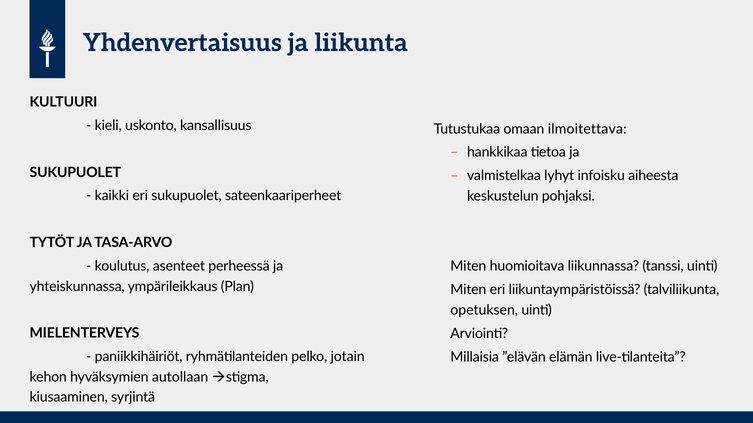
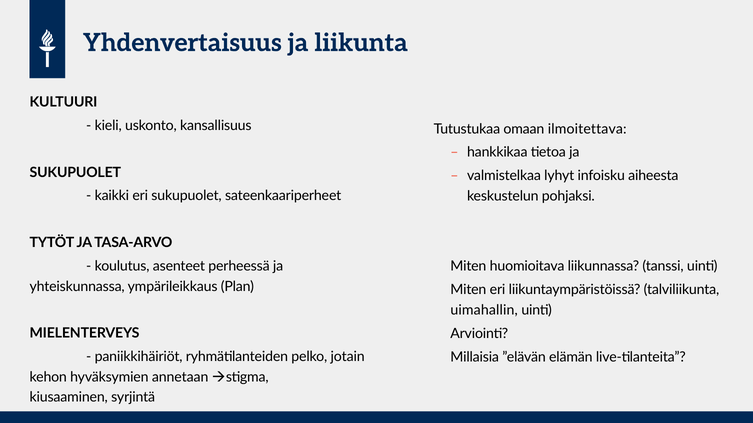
opetuksen: opetuksen -> uimahallin (484, 310)
autollaan: autollaan -> annetaan (180, 377)
